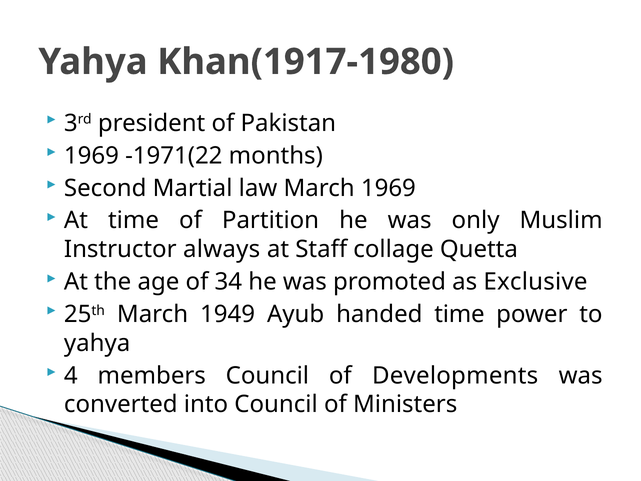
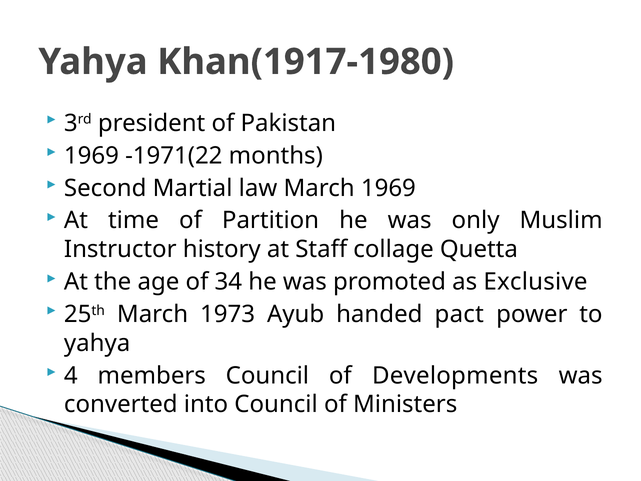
always: always -> history (222, 249)
1949: 1949 -> 1973 (228, 314)
handed time: time -> pact (459, 314)
